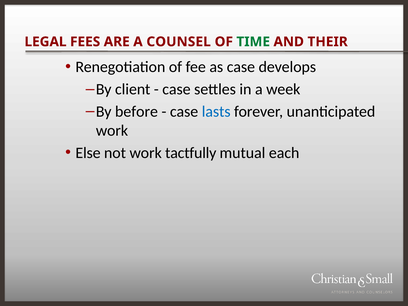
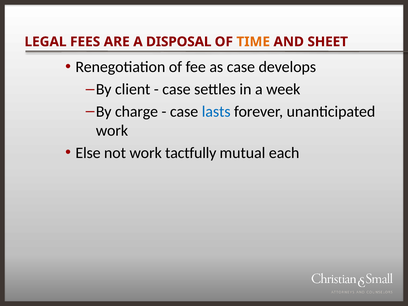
COUNSEL: COUNSEL -> DISPOSAL (179, 42)
TIME colour: green -> orange (253, 42)
THEIR: THEIR -> SHEET (328, 42)
before: before -> charge (137, 112)
